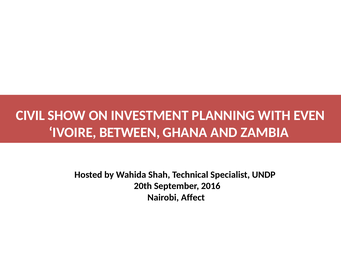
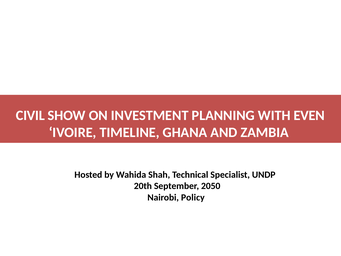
BETWEEN: BETWEEN -> TIMELINE (130, 132)
2016: 2016 -> 2050 (211, 186)
Affect: Affect -> Policy (193, 197)
